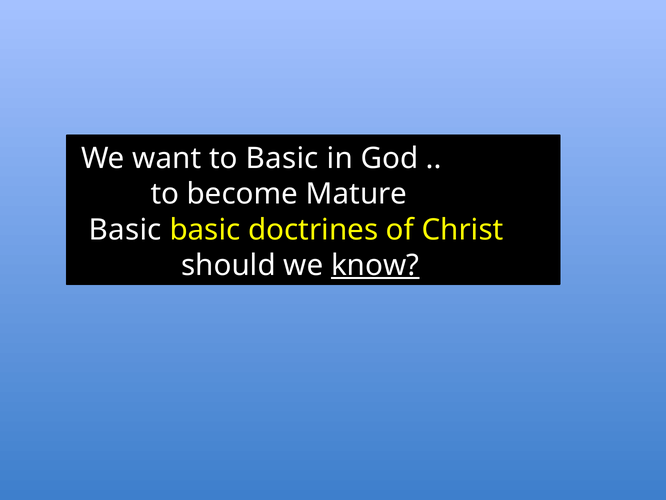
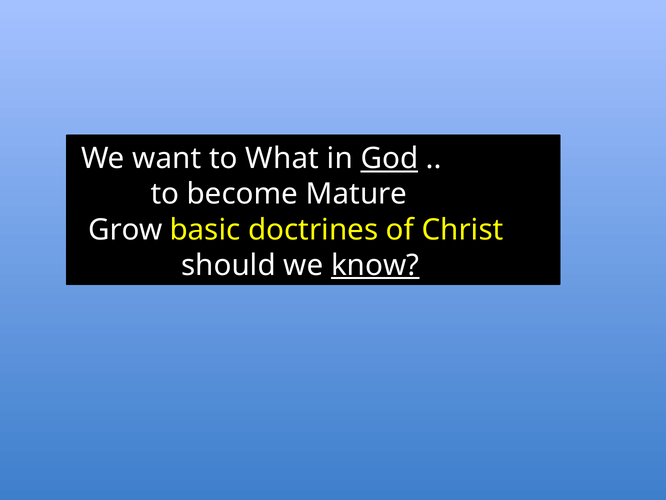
to Basic: Basic -> What (282, 158)
God underline: none -> present (389, 158)
Basic: Basic -> Grow (126, 230)
